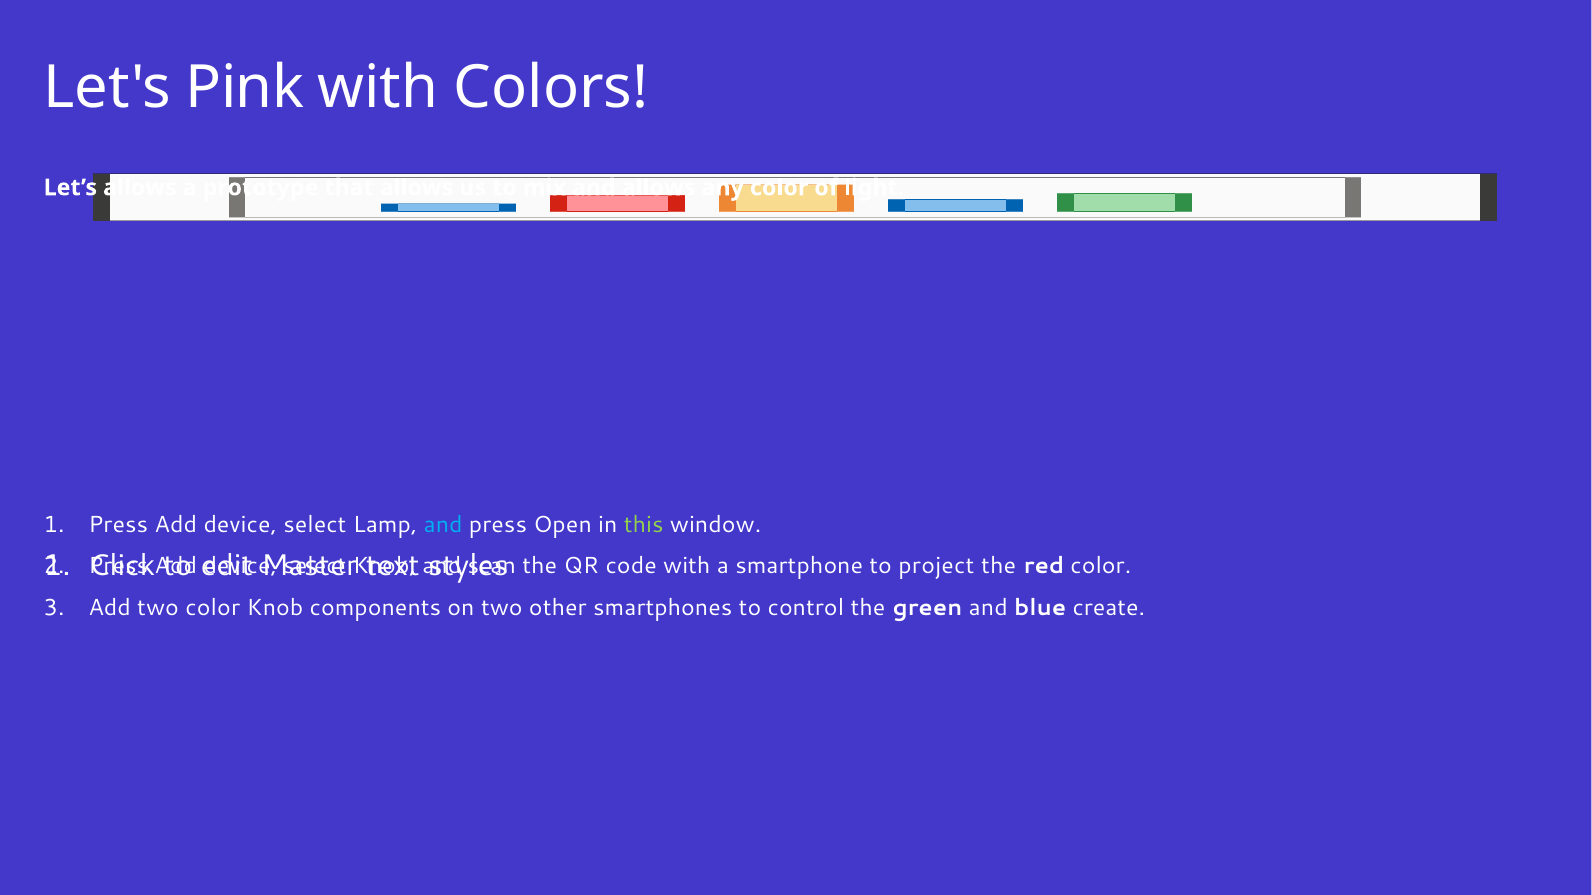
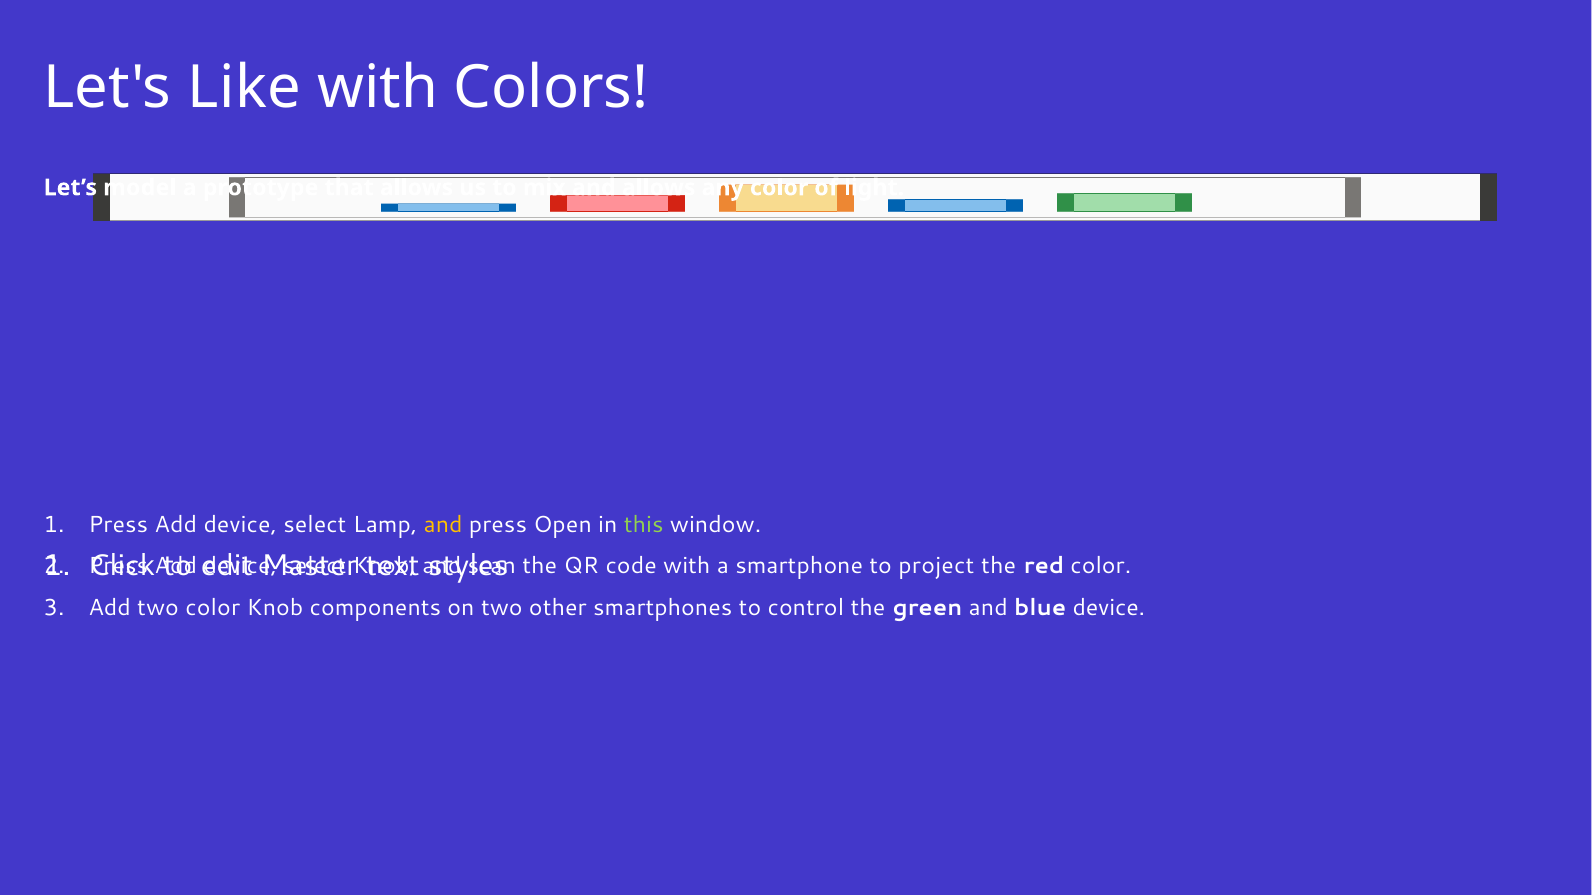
Pink: Pink -> Like (244, 88)
Let’s allows: allows -> model (140, 188)
and colour: light blue -> yellow (443, 525)
blue create: create -> device (1109, 608)
